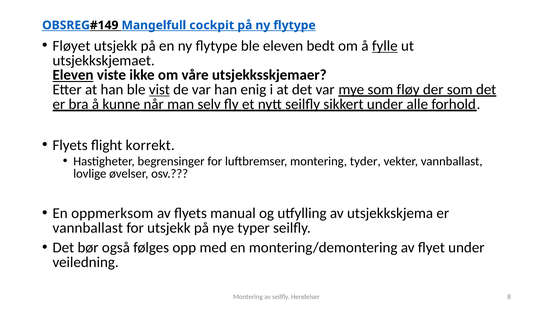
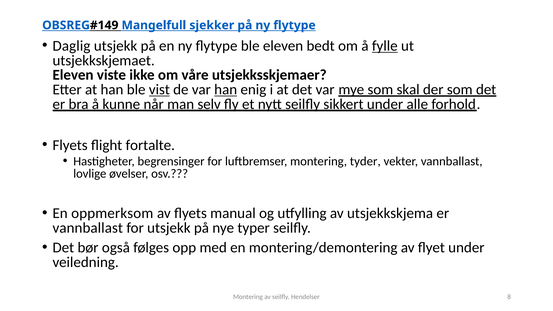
cockpit: cockpit -> sjekker (212, 25)
Fløyet: Fløyet -> Daglig (71, 46)
Eleven underline: present -> none (73, 75)
han underline: none -> present (226, 90)
fløy: fløy -> skal (408, 90)
korrekt: korrekt -> fortalte (150, 145)
